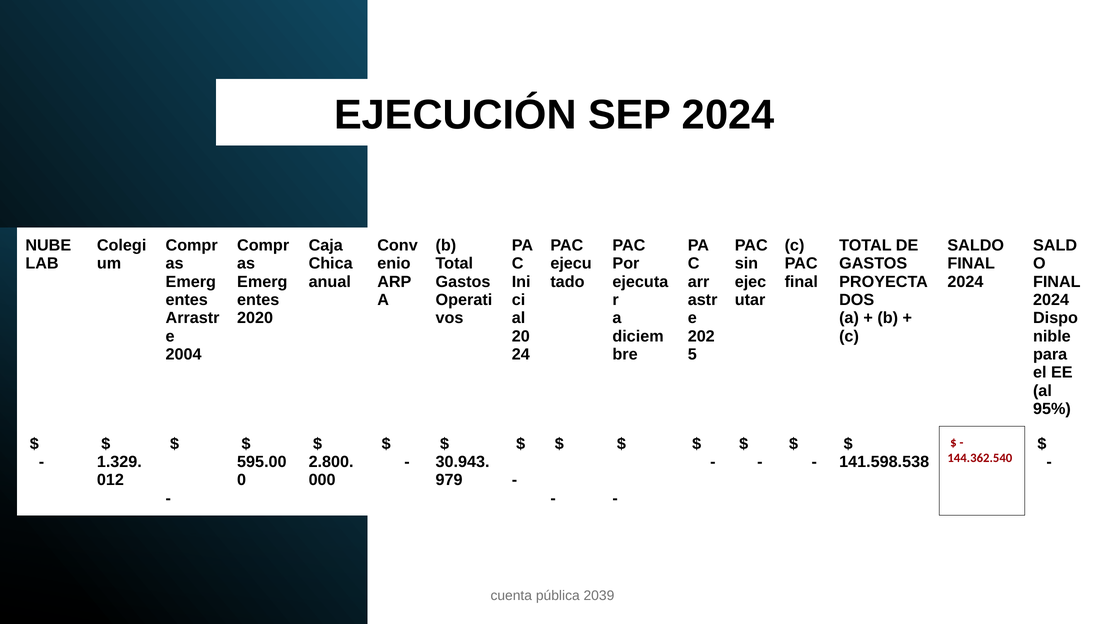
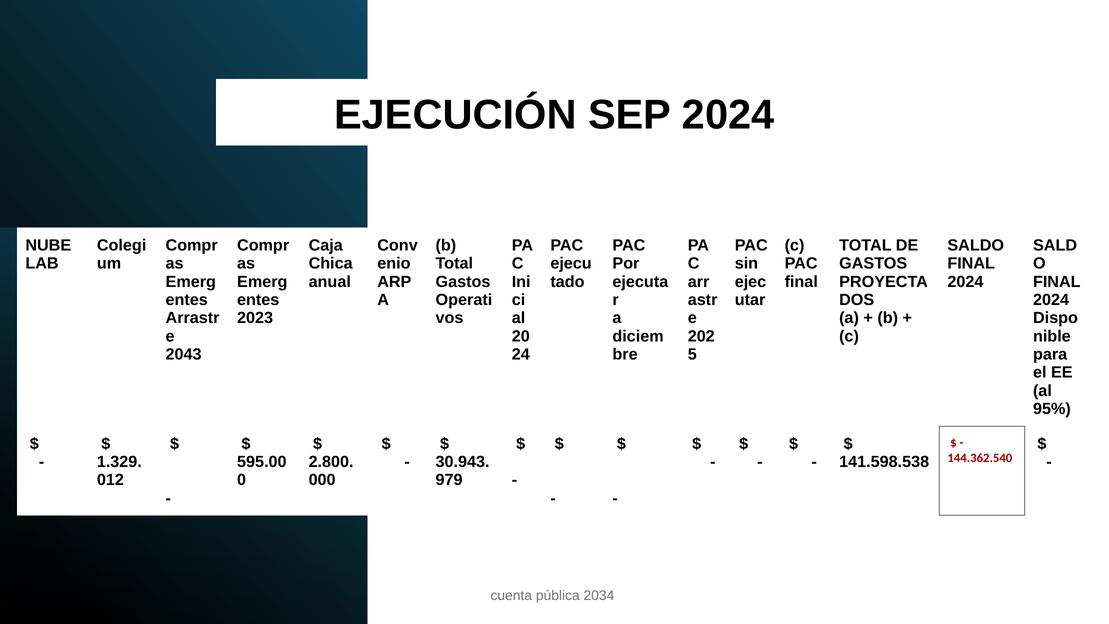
2020: 2020 -> 2023 (255, 318)
2004: 2004 -> 2043 (184, 354)
2039: 2039 -> 2034 (599, 596)
